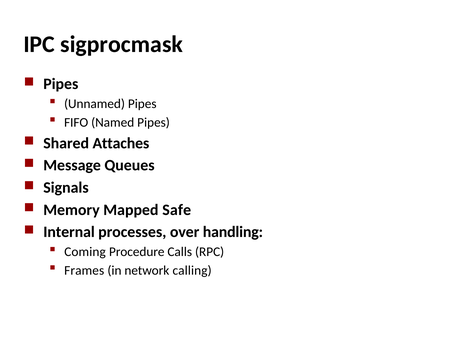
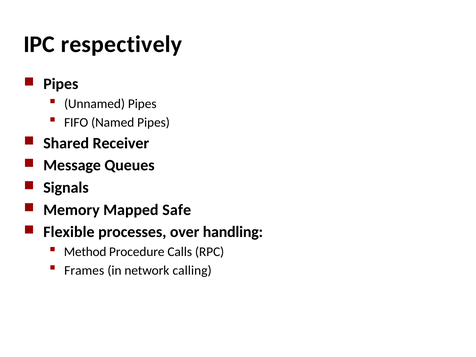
sigprocmask: sigprocmask -> respectively (121, 44)
Attaches: Attaches -> Receiver (121, 143)
Internal: Internal -> Flexible (69, 232)
Coming: Coming -> Method (85, 252)
